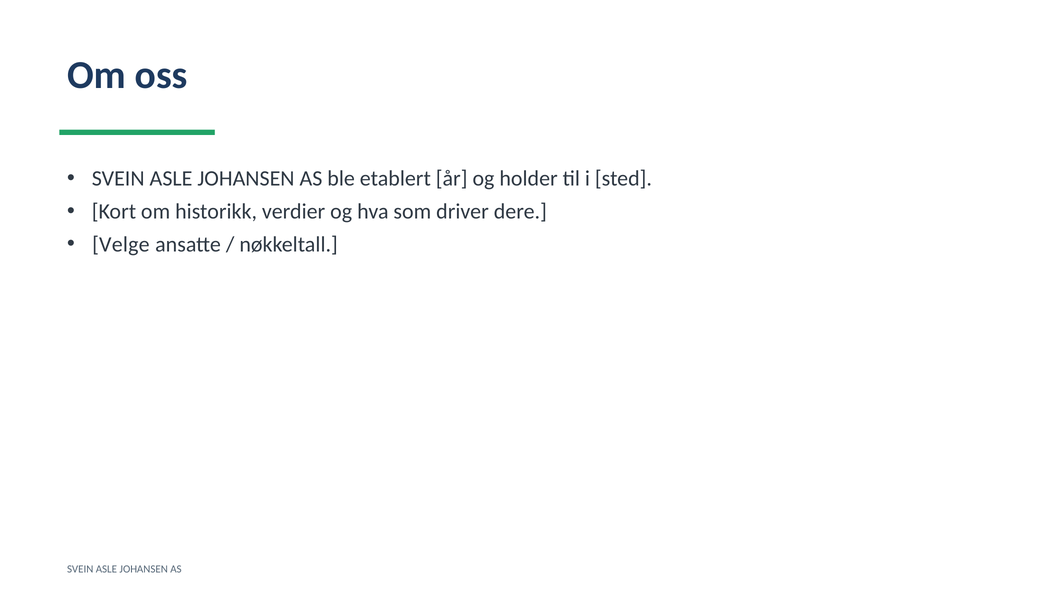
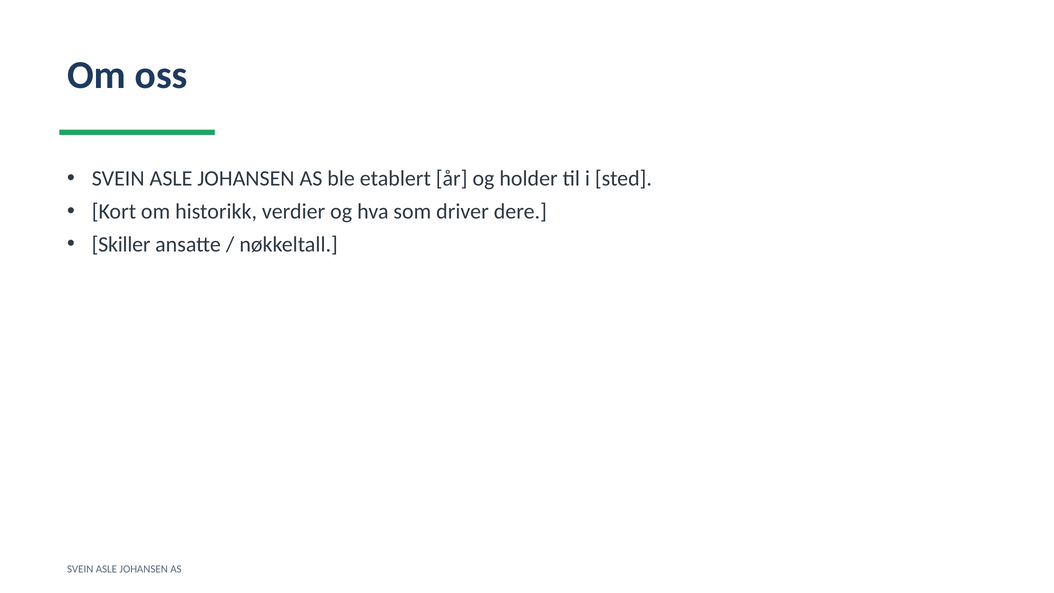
Velge: Velge -> Skiller (121, 244)
